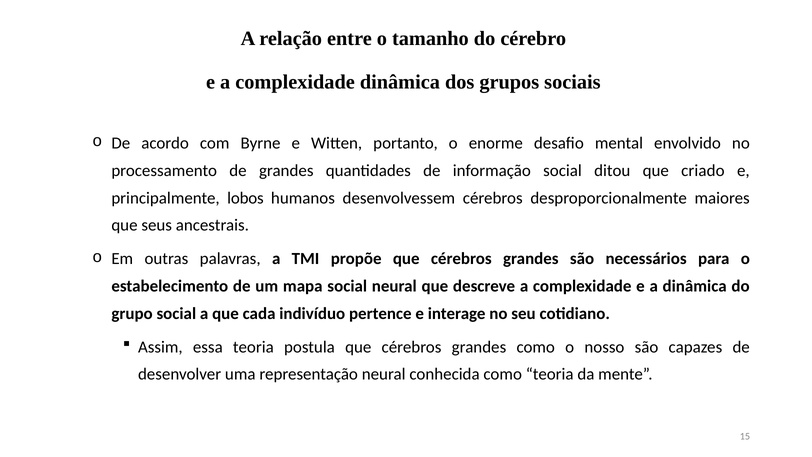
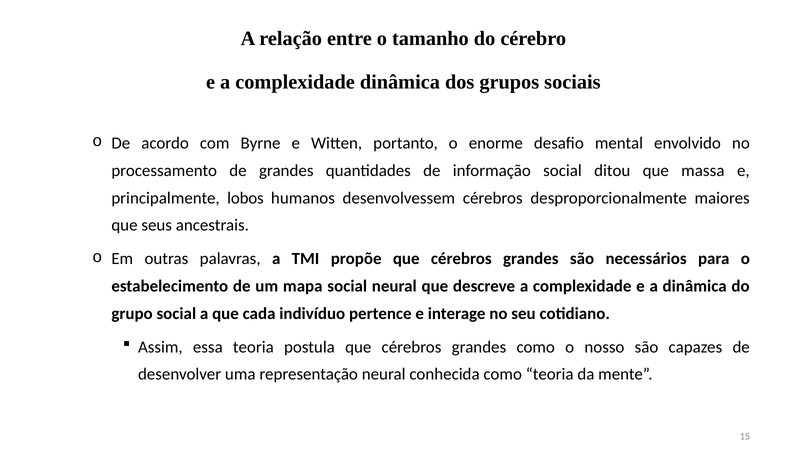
criado: criado -> massa (703, 170)
